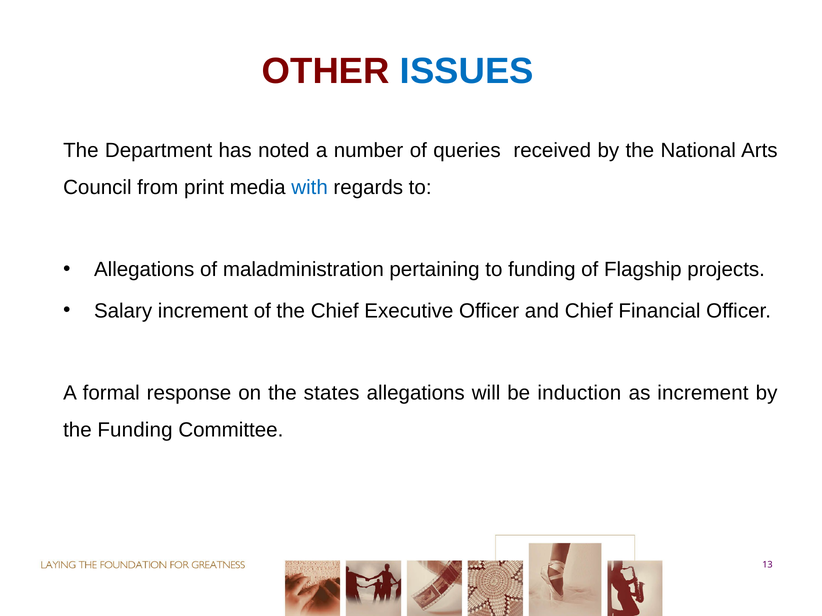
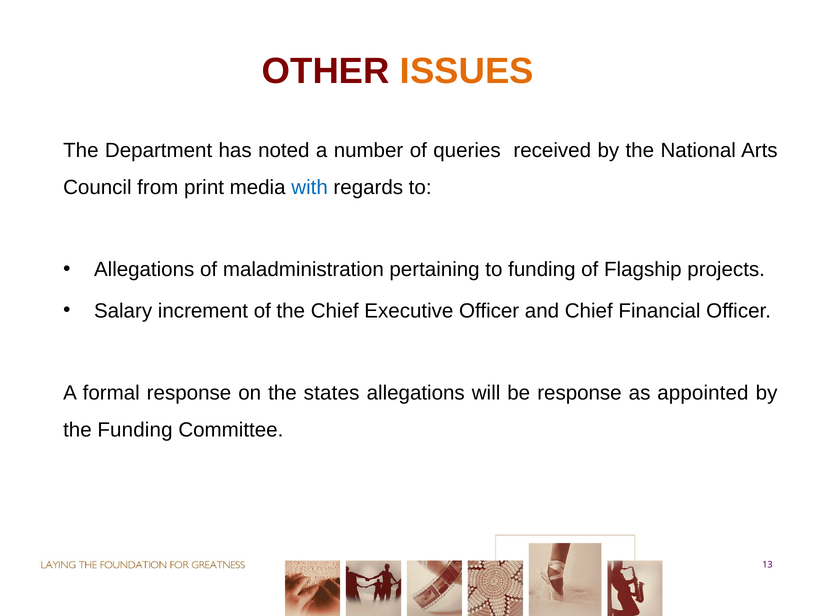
ISSUES colour: blue -> orange (467, 71)
be induction: induction -> response (579, 393)
as increment: increment -> appointed (703, 393)
